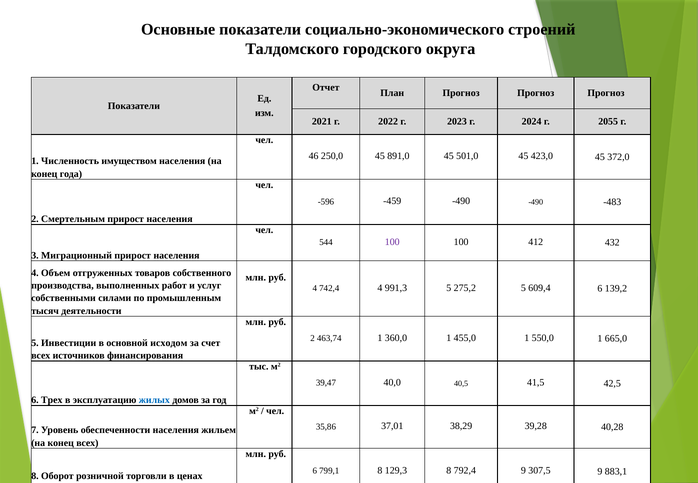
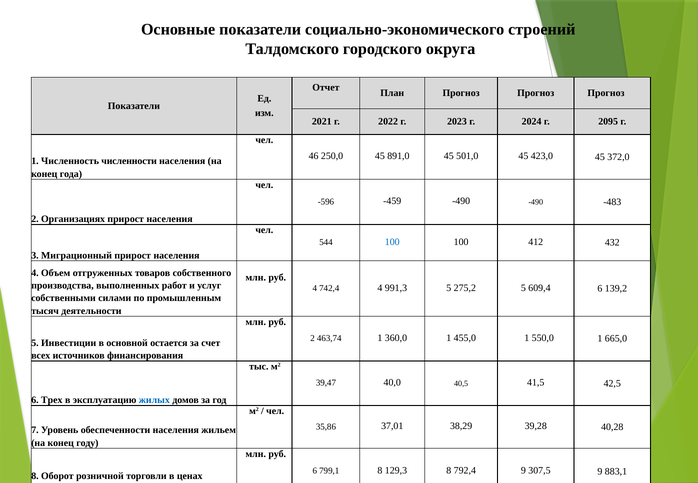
2055: 2055 -> 2095 (608, 122)
имуществом: имуществом -> численности (129, 161)
Смертельным: Смертельным -> Организациях (73, 219)
100 colour: purple -> blue (392, 242)
исходом: исходом -> остается (169, 343)
конец всех: всех -> году (87, 443)
